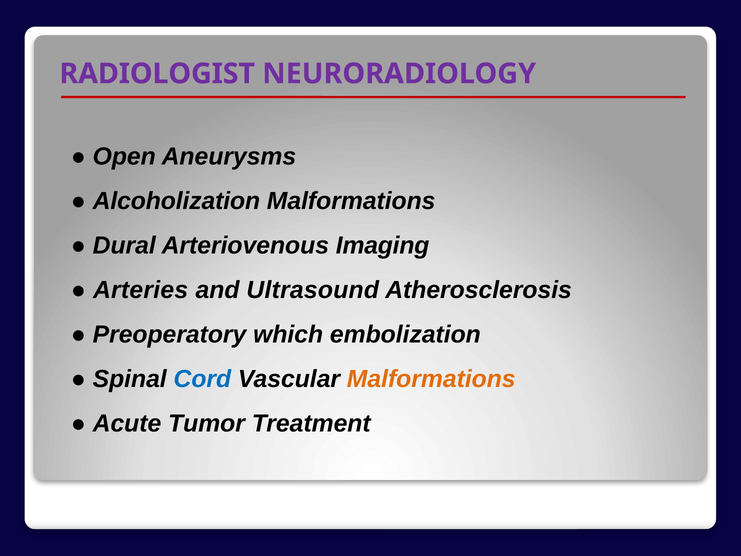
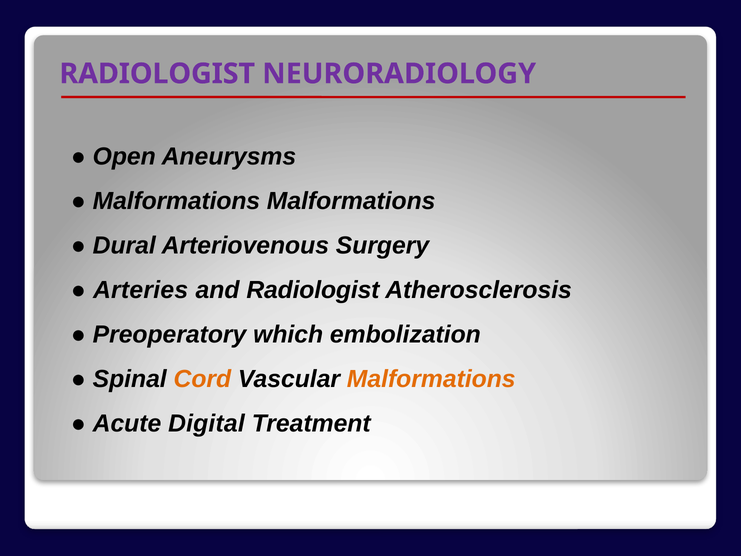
Alcoholization: Alcoholization -> Malformations (176, 201)
Imaging: Imaging -> Surgery (383, 245)
and Ultrasound: Ultrasound -> Radiologist (313, 290)
Cord colour: blue -> orange (202, 379)
Tumor: Tumor -> Digital (206, 423)
